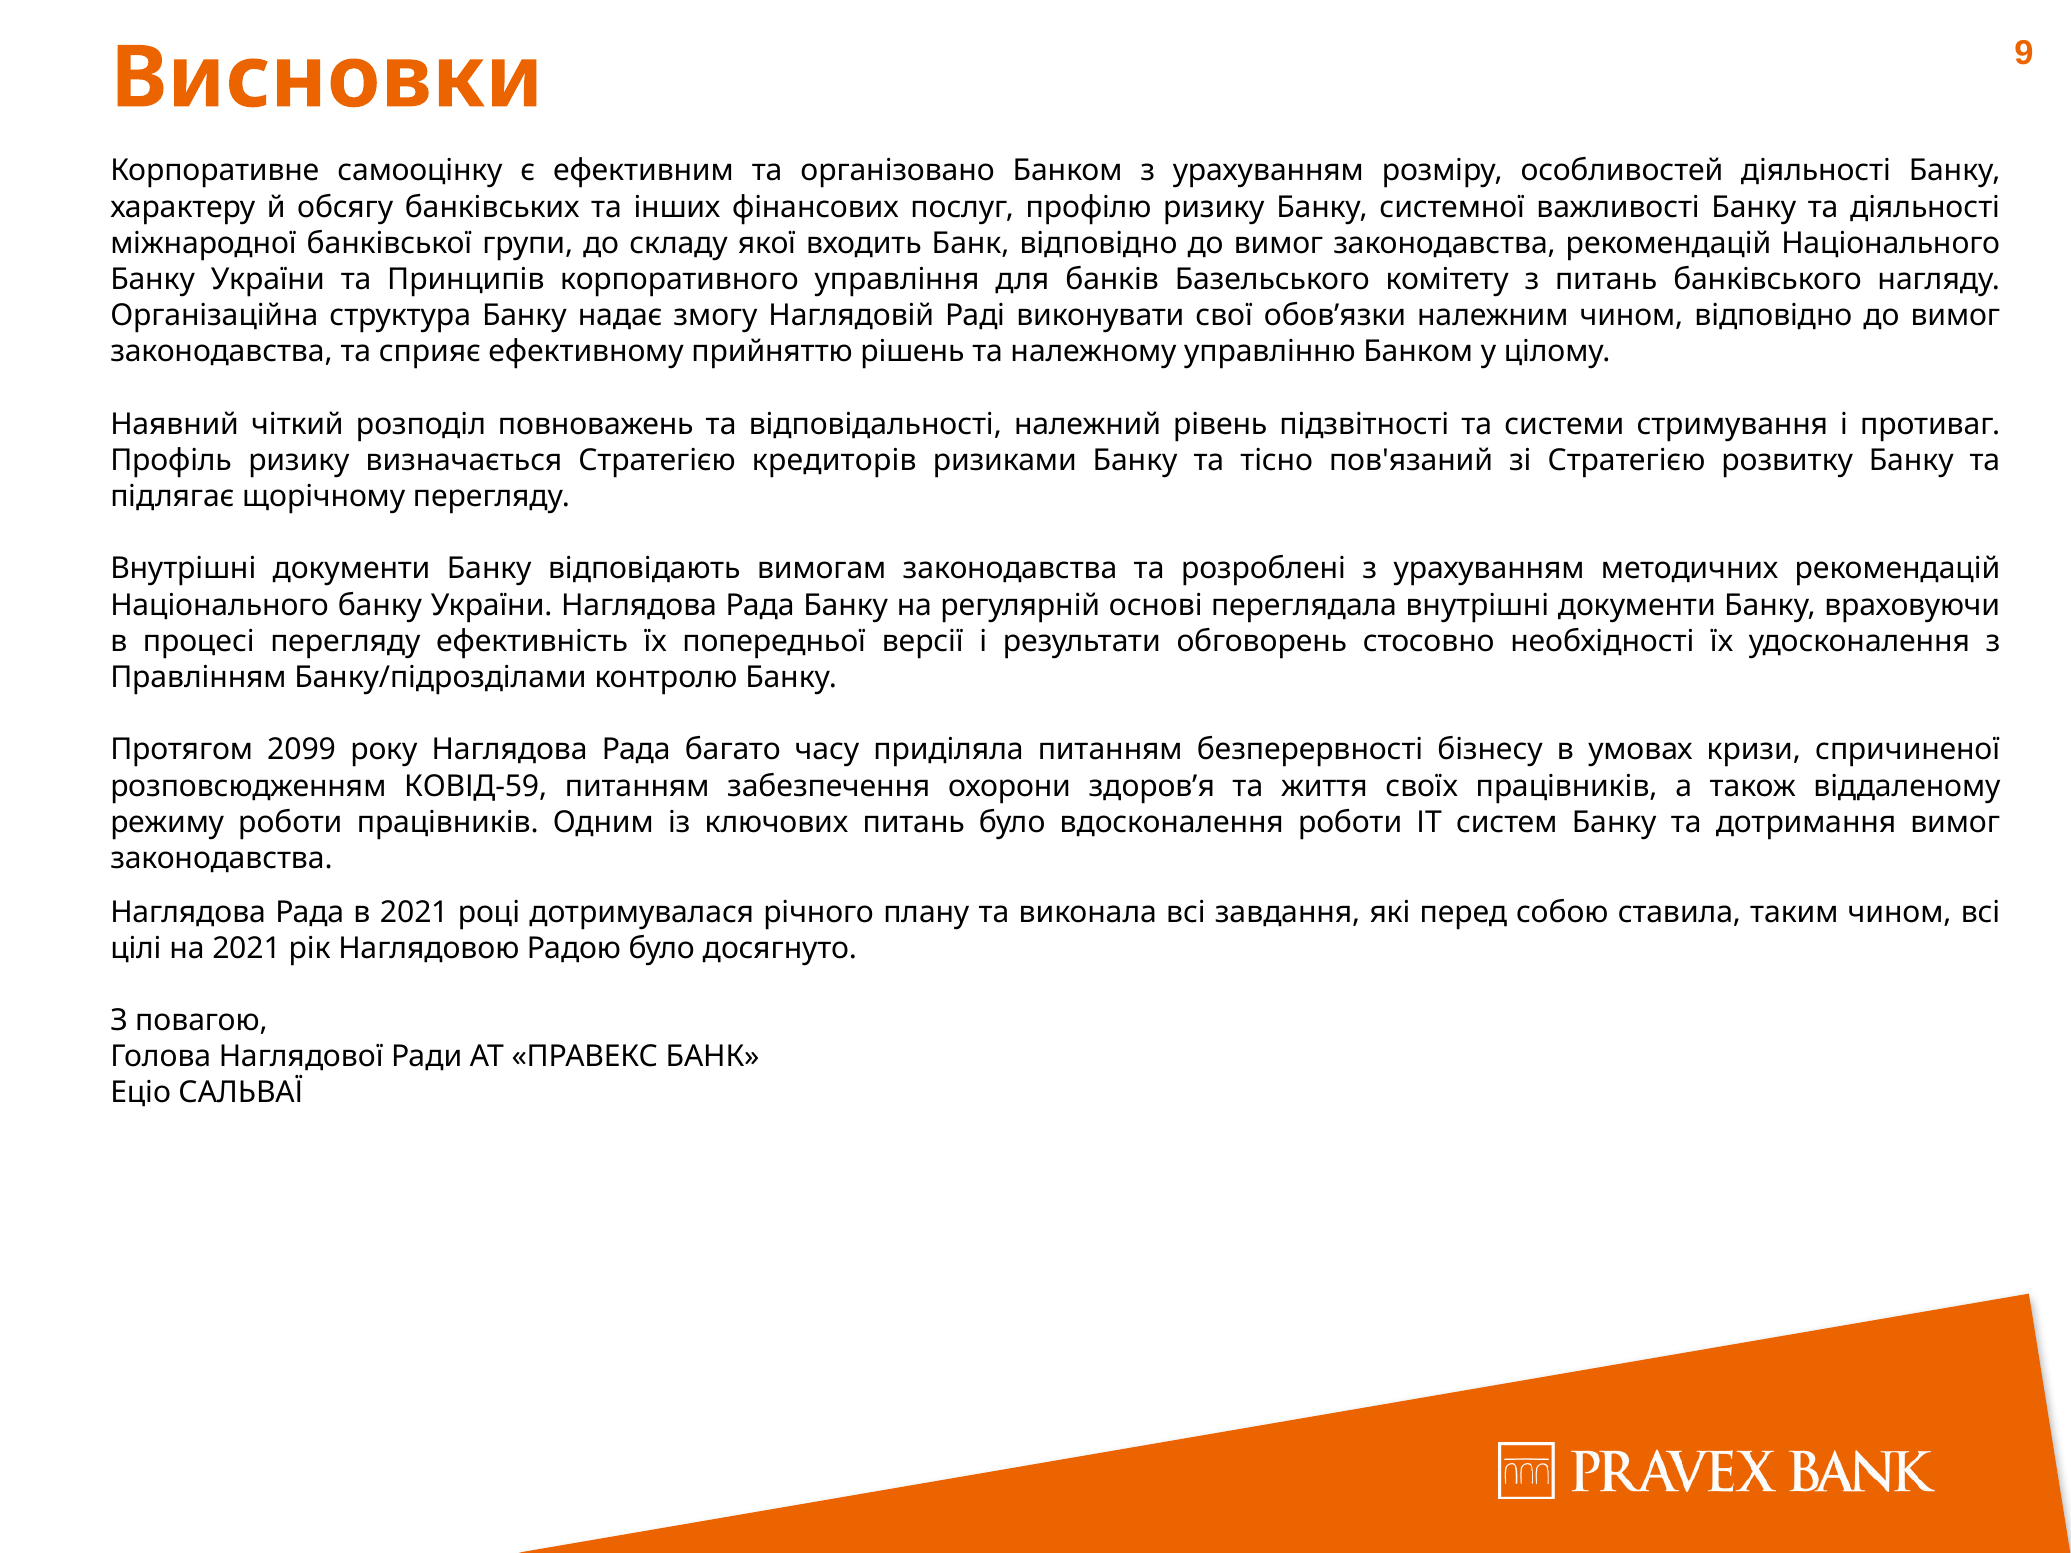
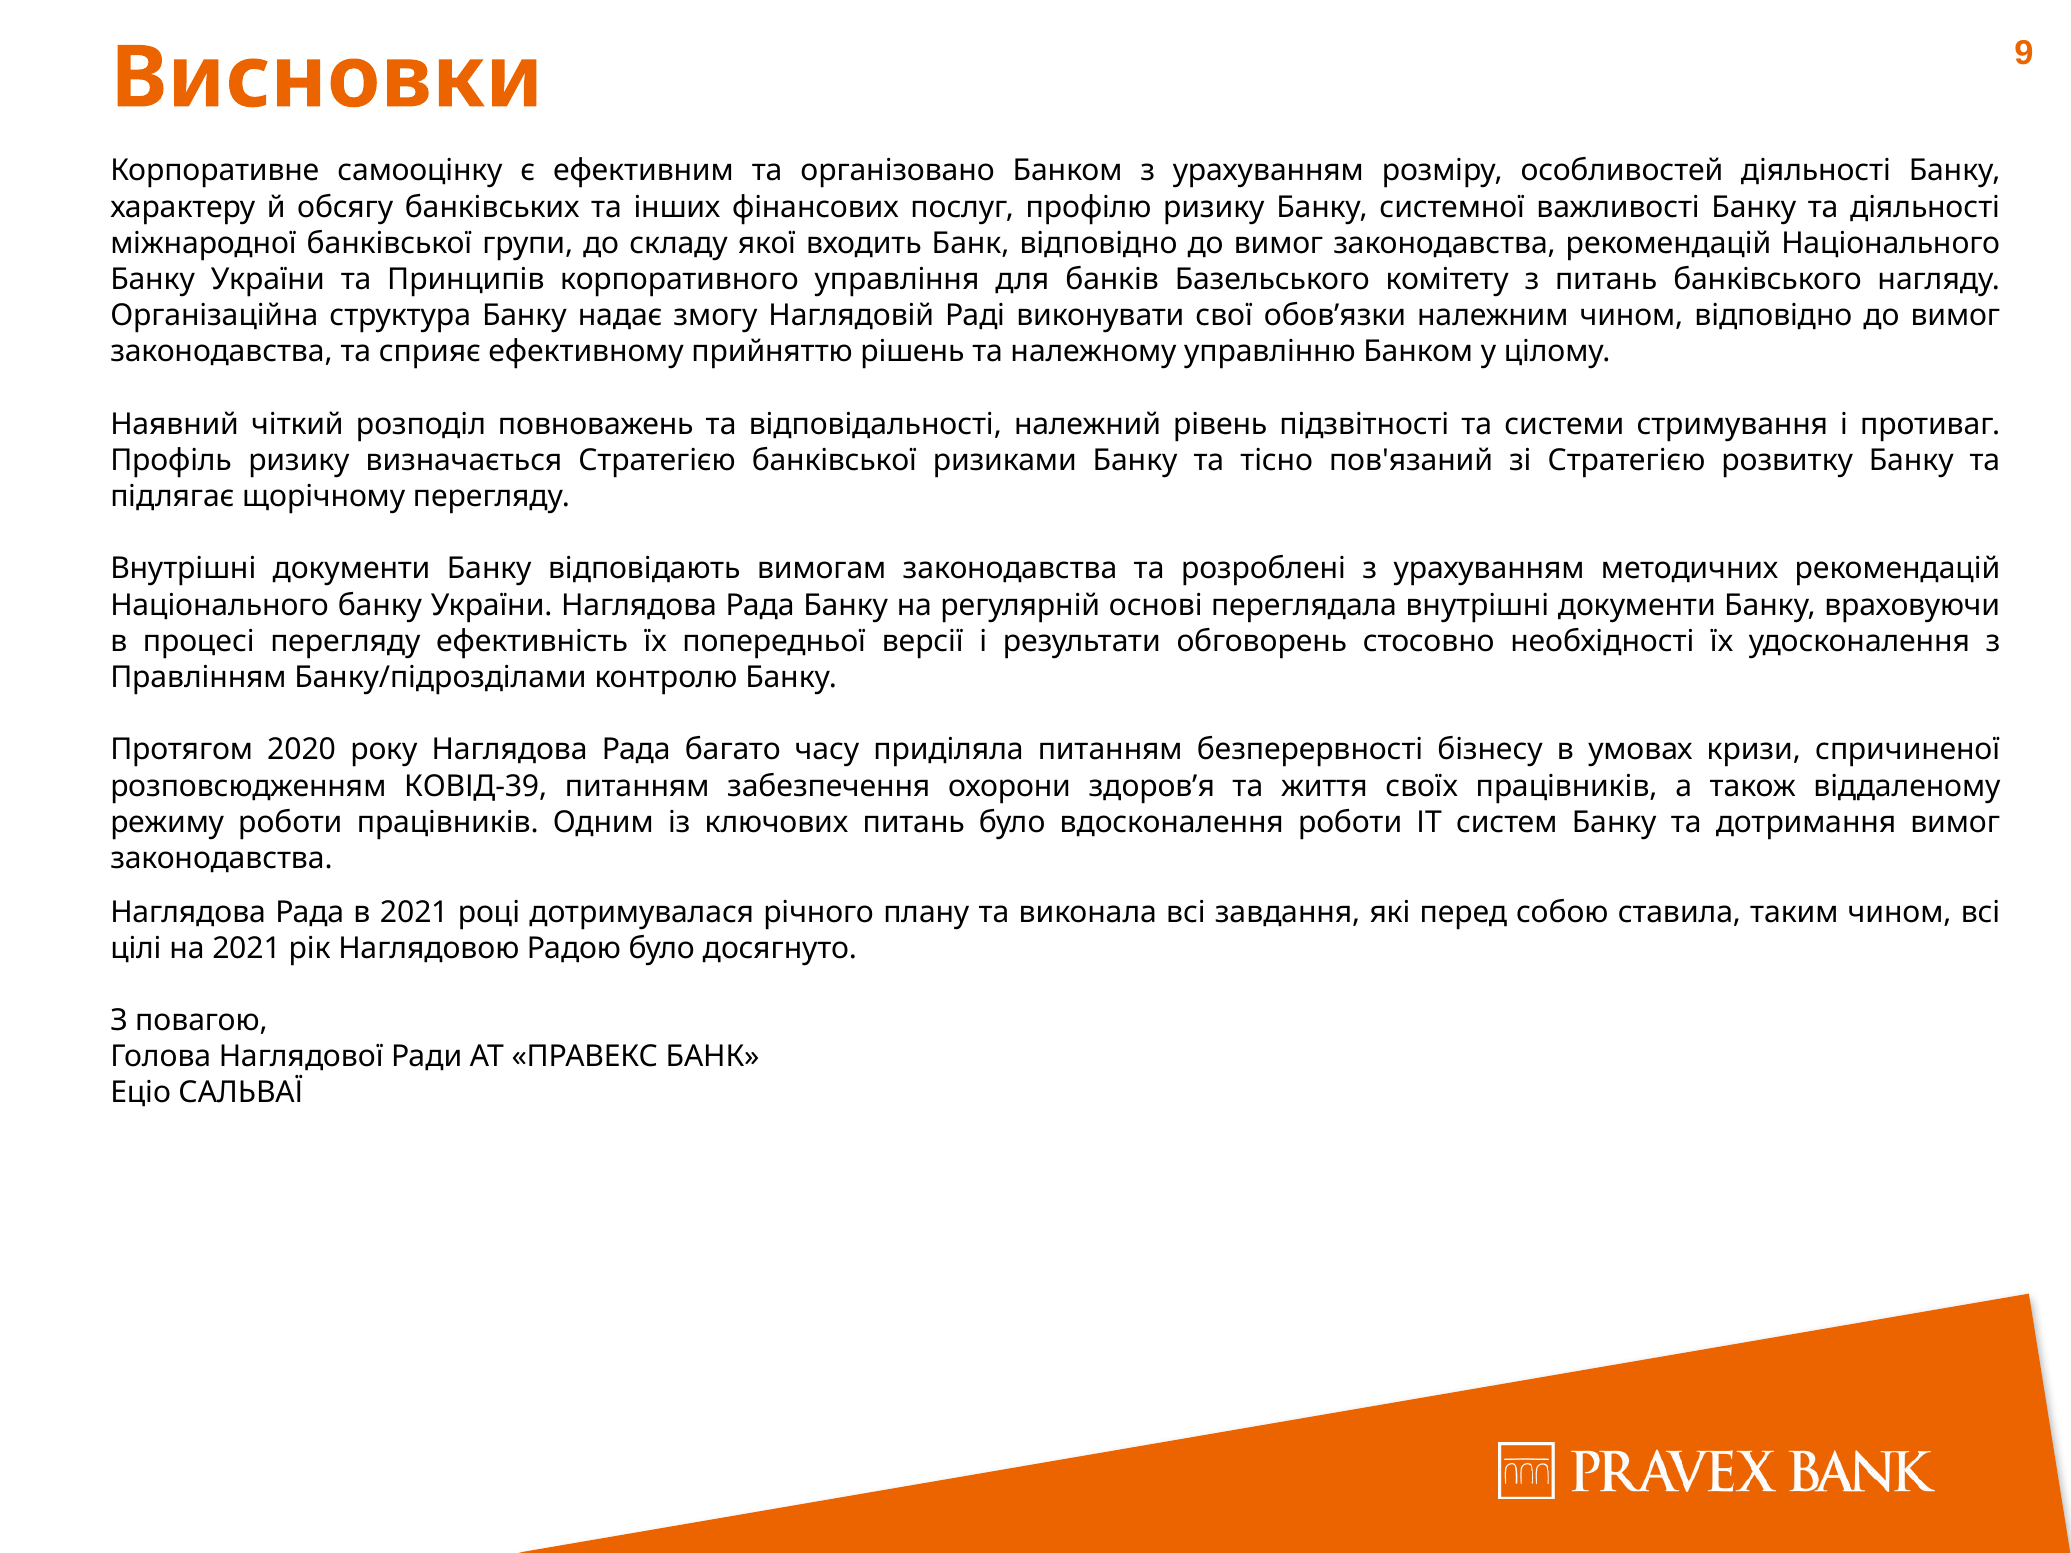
Стратегією кредиторів: кредиторів -> банківської (834, 461)
2099: 2099 -> 2020 (302, 750)
КОВІД-59: КОВІД-59 -> КОВІД-39 (476, 786)
